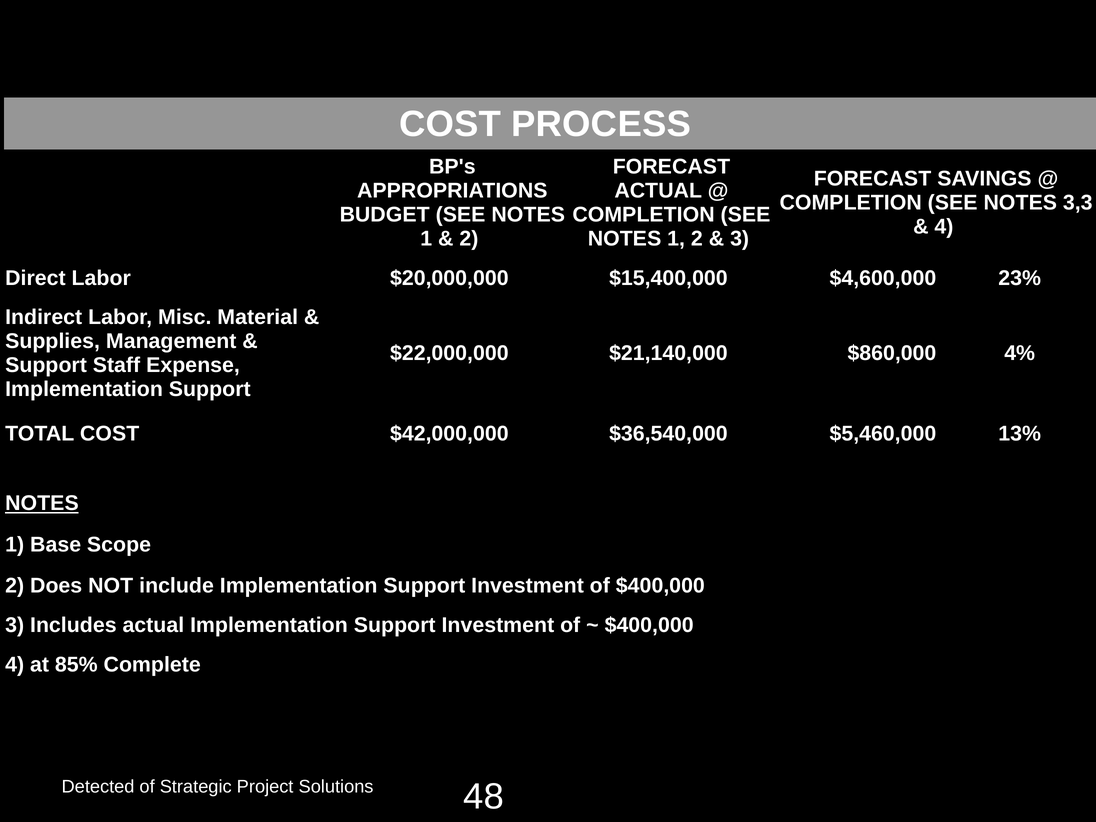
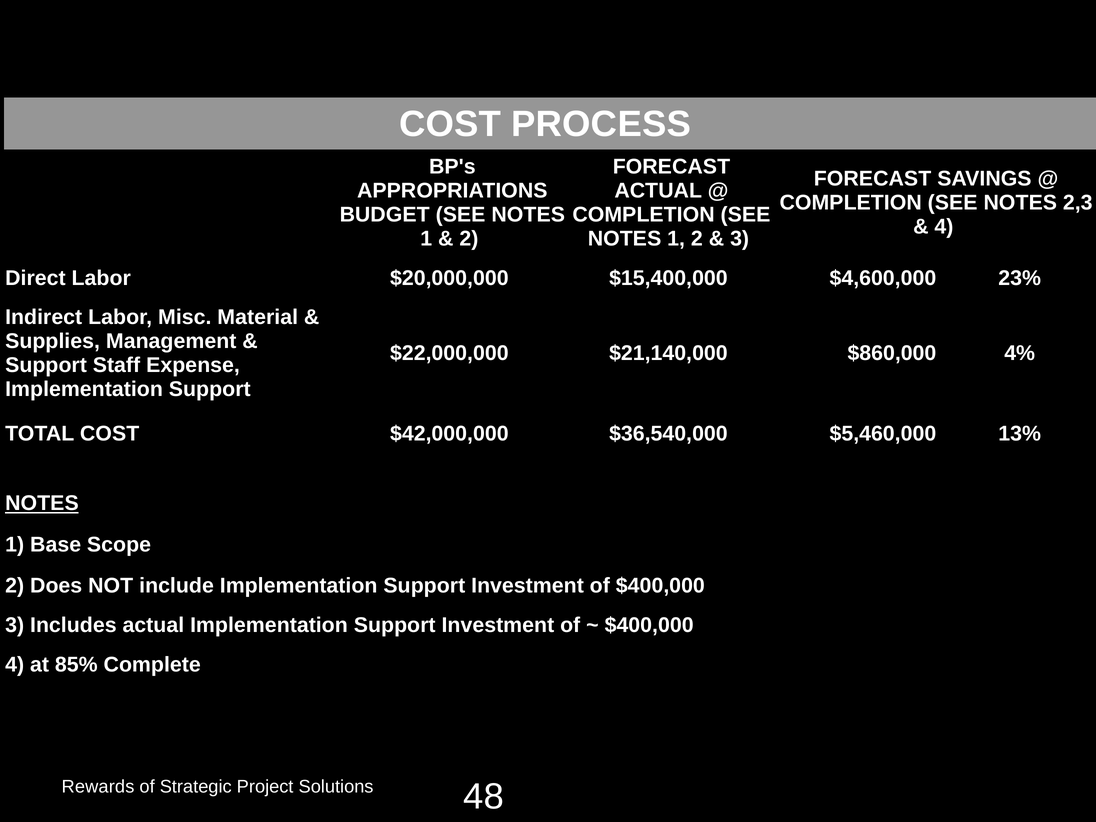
3,3: 3,3 -> 2,3 (1078, 203)
Detected: Detected -> Rewards (98, 787)
